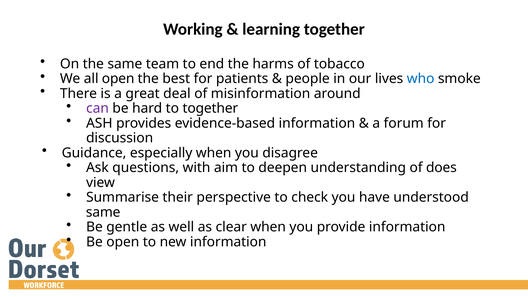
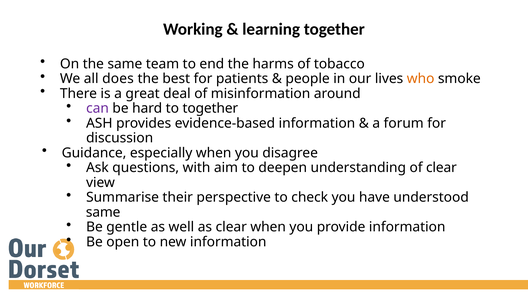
all open: open -> does (118, 79)
who colour: blue -> orange (421, 79)
of does: does -> clear (441, 168)
